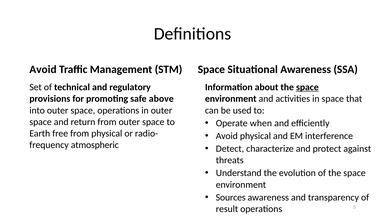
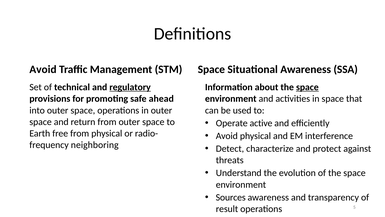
regulatory underline: none -> present (130, 87)
above: above -> ahead (161, 99)
when: when -> active (261, 123)
atmospheric: atmospheric -> neighboring (95, 145)
